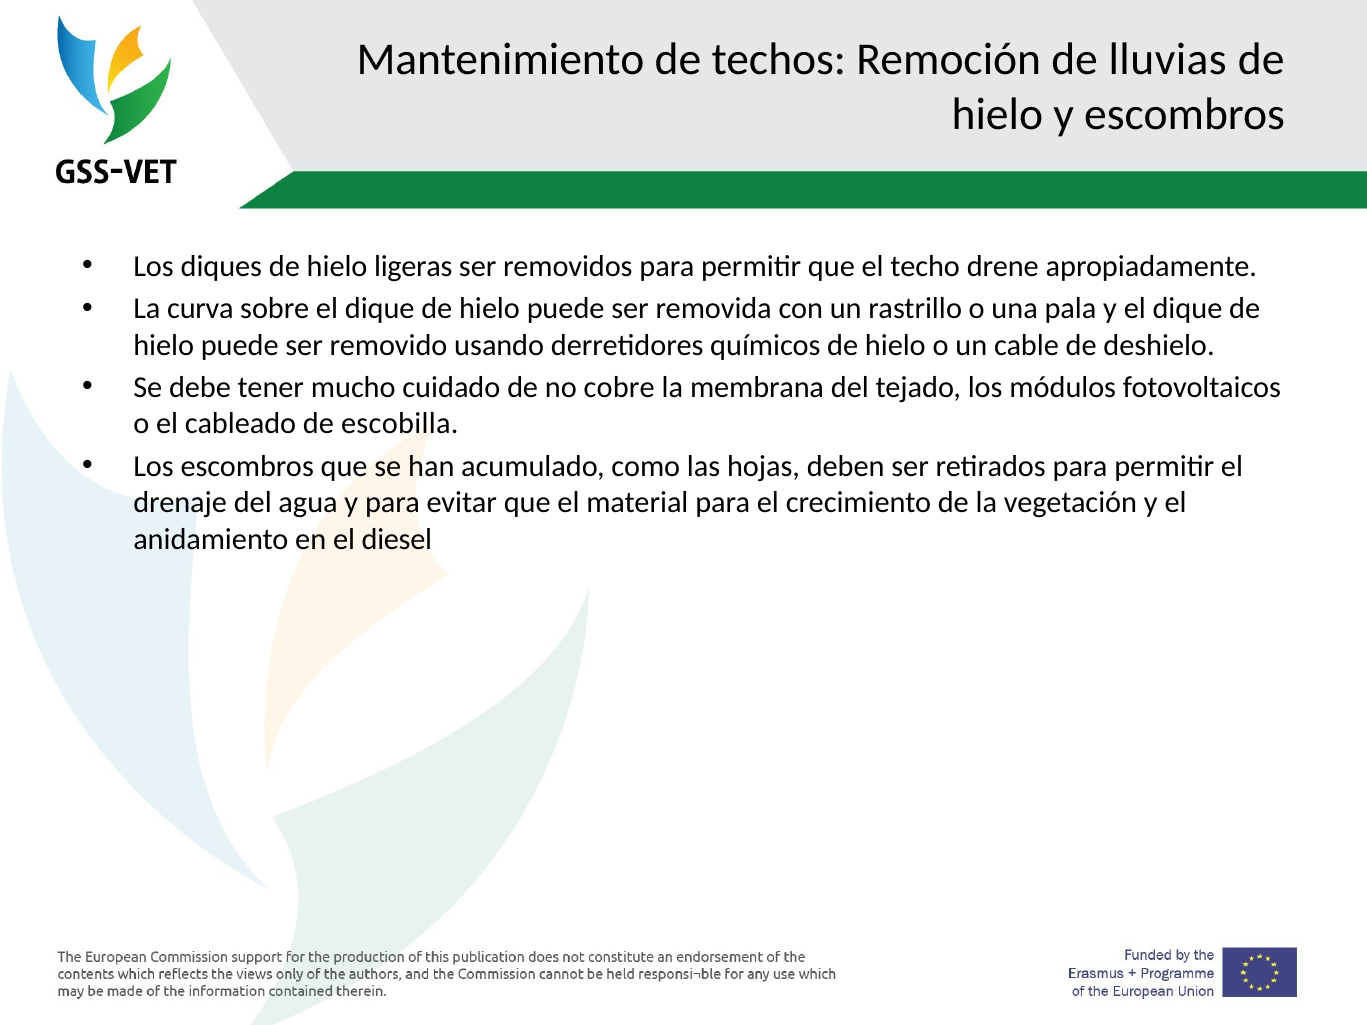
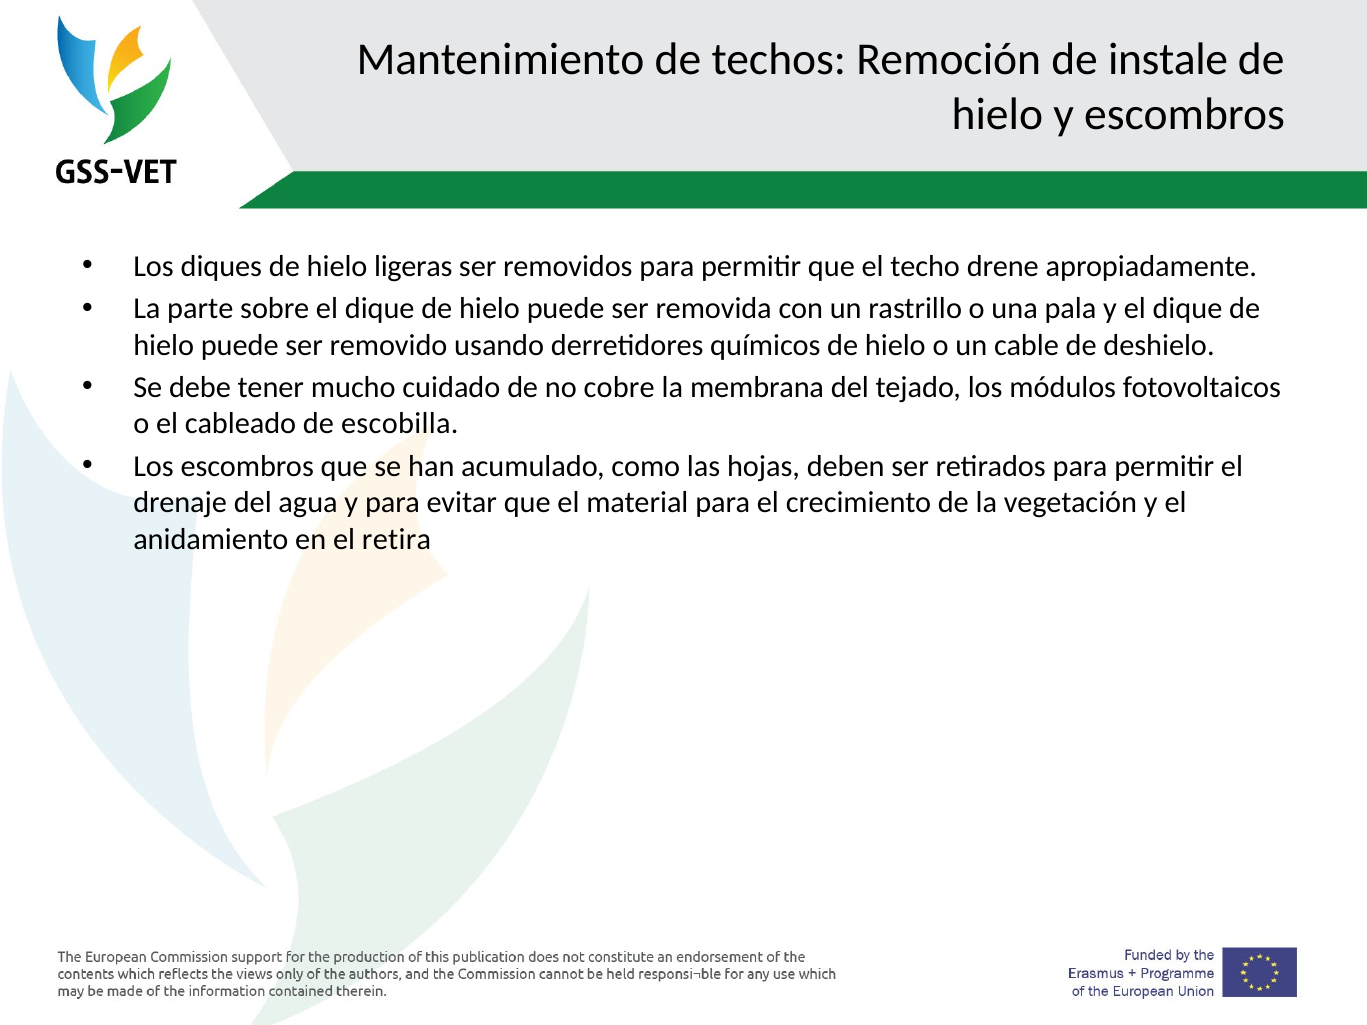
lluvias: lluvias -> instale (1168, 60)
curva: curva -> parte (200, 309)
diesel: diesel -> retira (397, 539)
